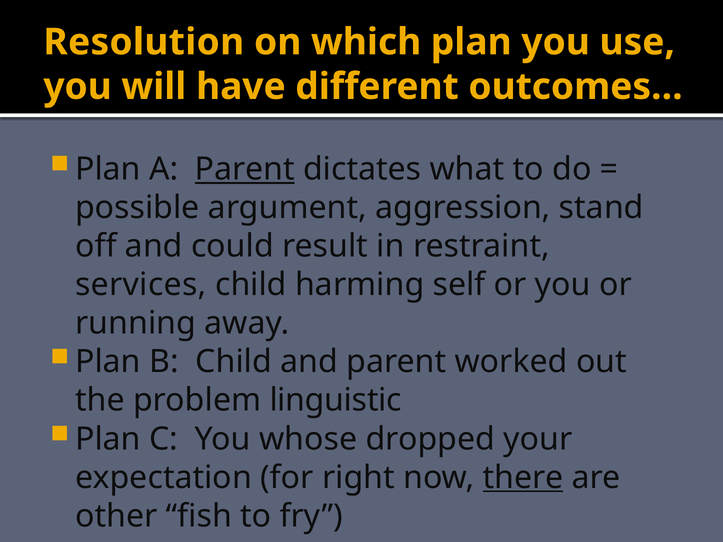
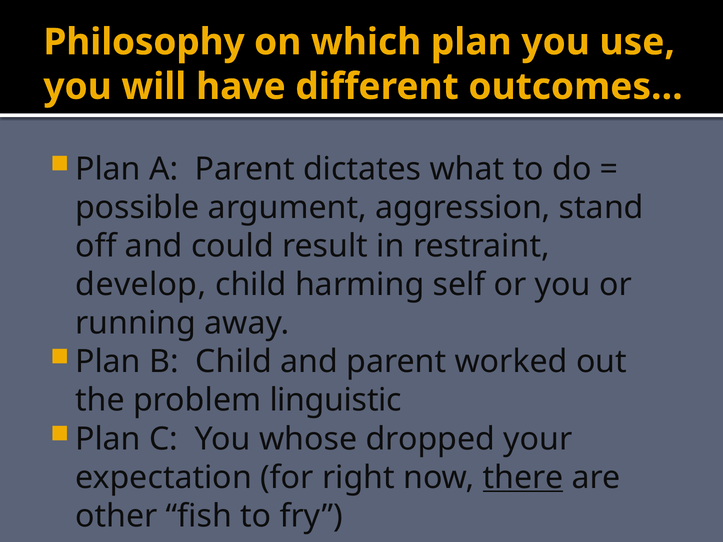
Resolution: Resolution -> Philosophy (144, 42)
Parent underline: present -> none (245, 169)
services: services -> develop (141, 285)
